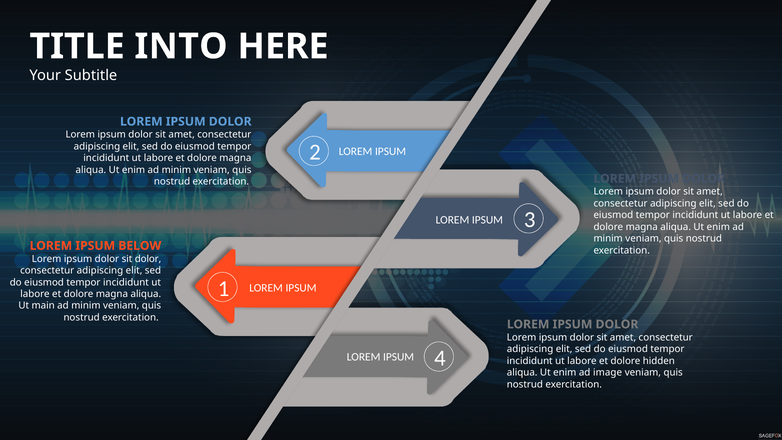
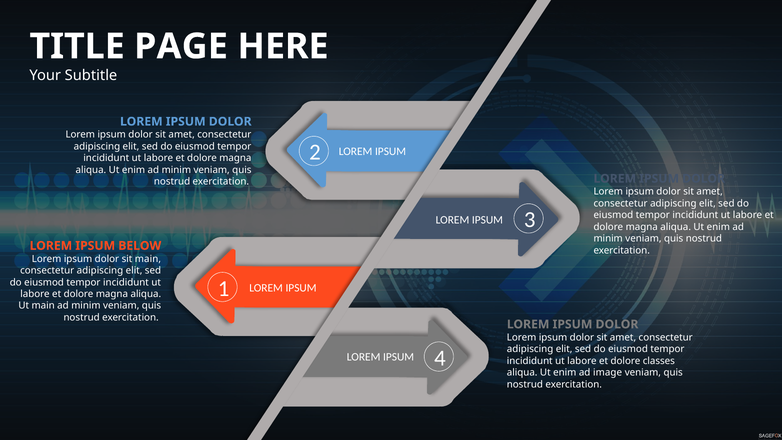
INTO: INTO -> PAGE (181, 46)
sit dolor: dolor -> main (148, 259)
hidden: hidden -> classes (659, 361)
